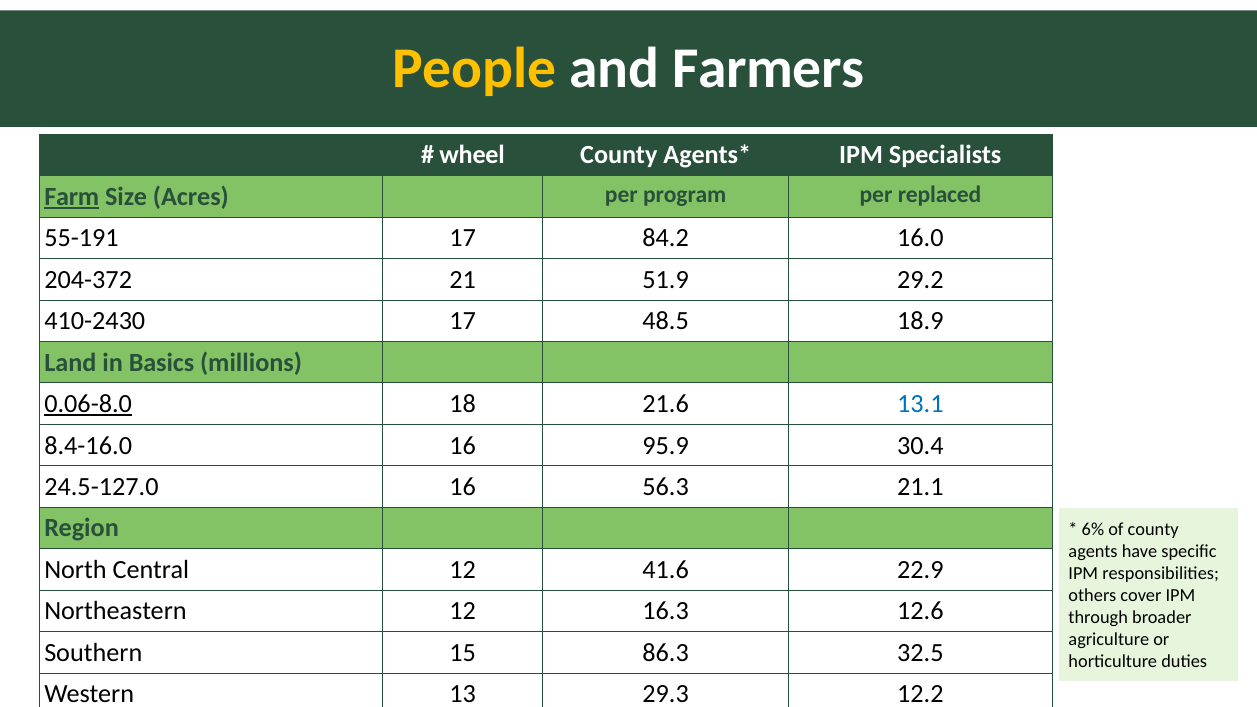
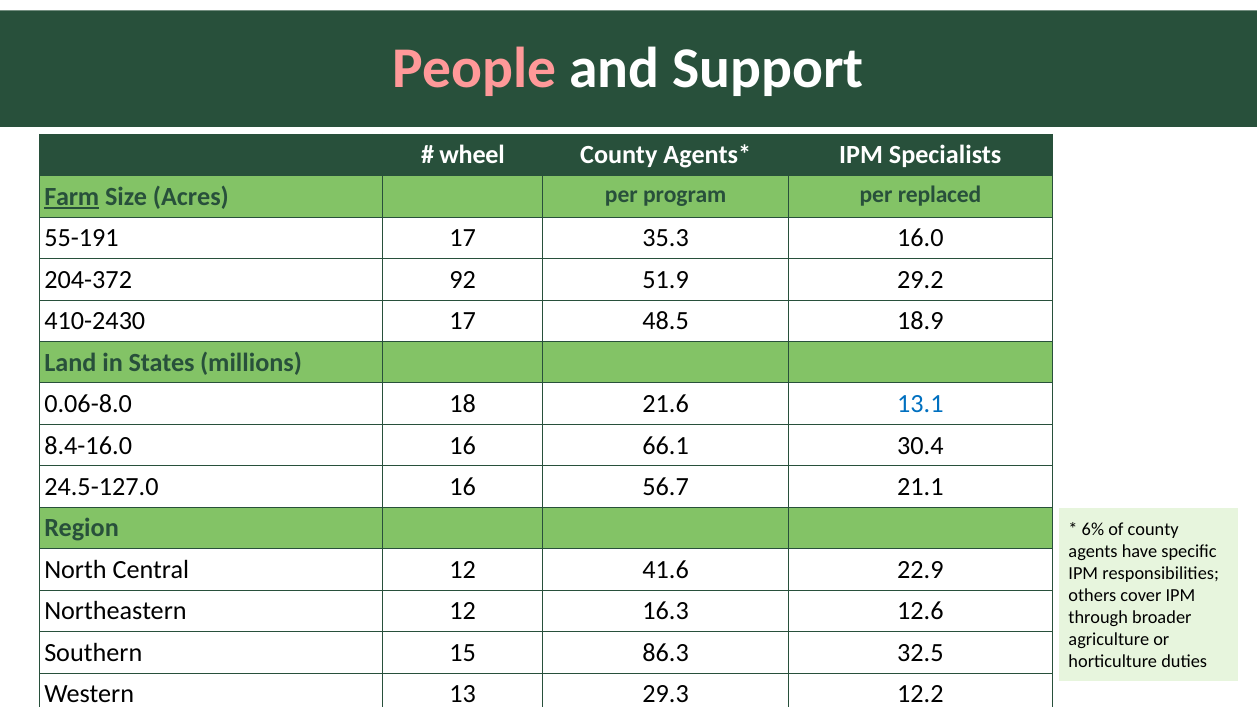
People colour: yellow -> pink (474, 69)
Farmers: Farmers -> Support (768, 69)
84.2: 84.2 -> 35.3 (666, 238)
21: 21 -> 92 (463, 280)
Basics: Basics -> States (162, 362)
0.06-8.0 underline: present -> none (88, 404)
95.9: 95.9 -> 66.1 (666, 445)
56.3: 56.3 -> 56.7 (666, 487)
